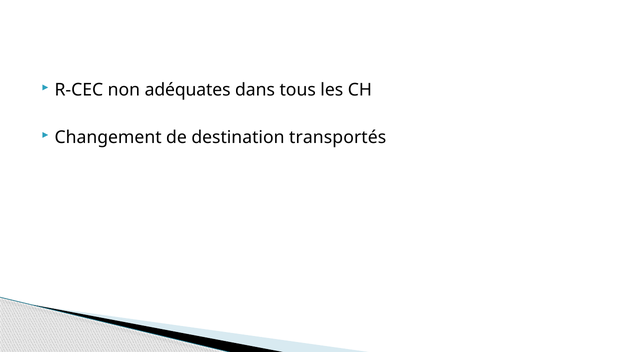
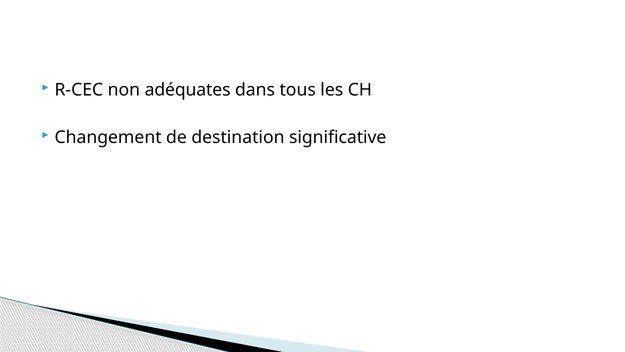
transportés: transportés -> significative (338, 137)
